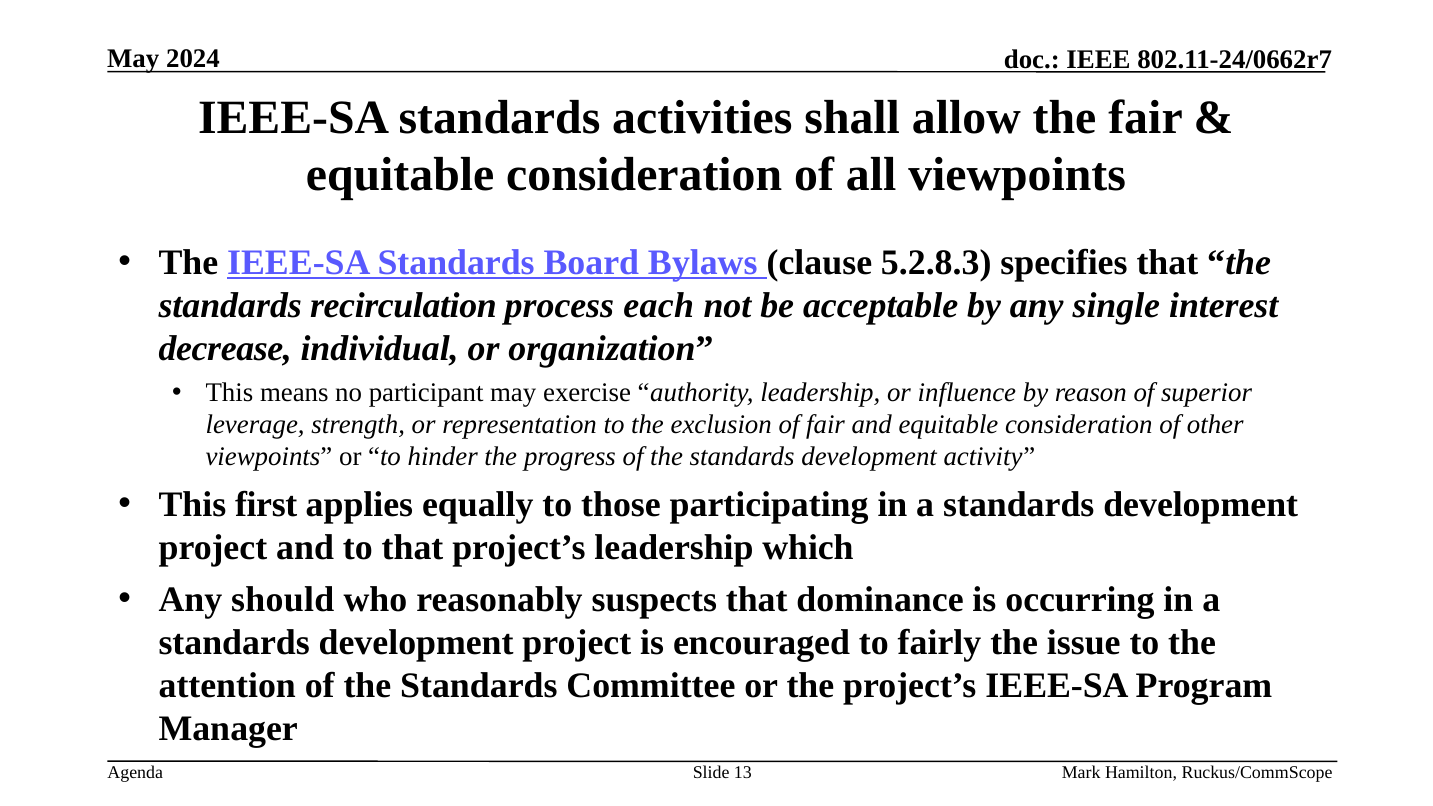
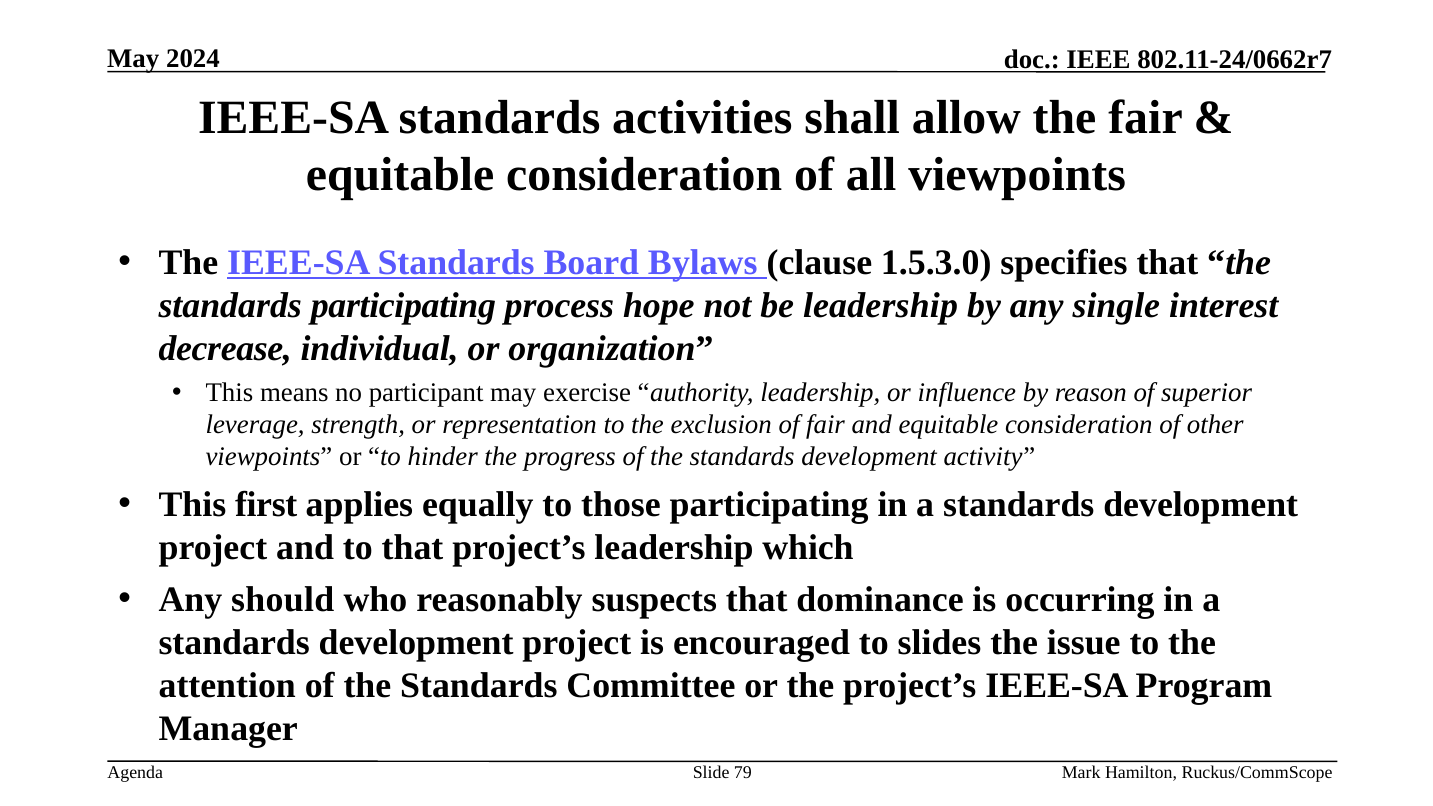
5.2.8.3: 5.2.8.3 -> 1.5.3.0 (936, 262)
standards recirculation: recirculation -> participating (403, 305)
each: each -> hope (659, 305)
be acceptable: acceptable -> leadership (881, 305)
fairly: fairly -> slides (940, 642)
13: 13 -> 79 (743, 773)
